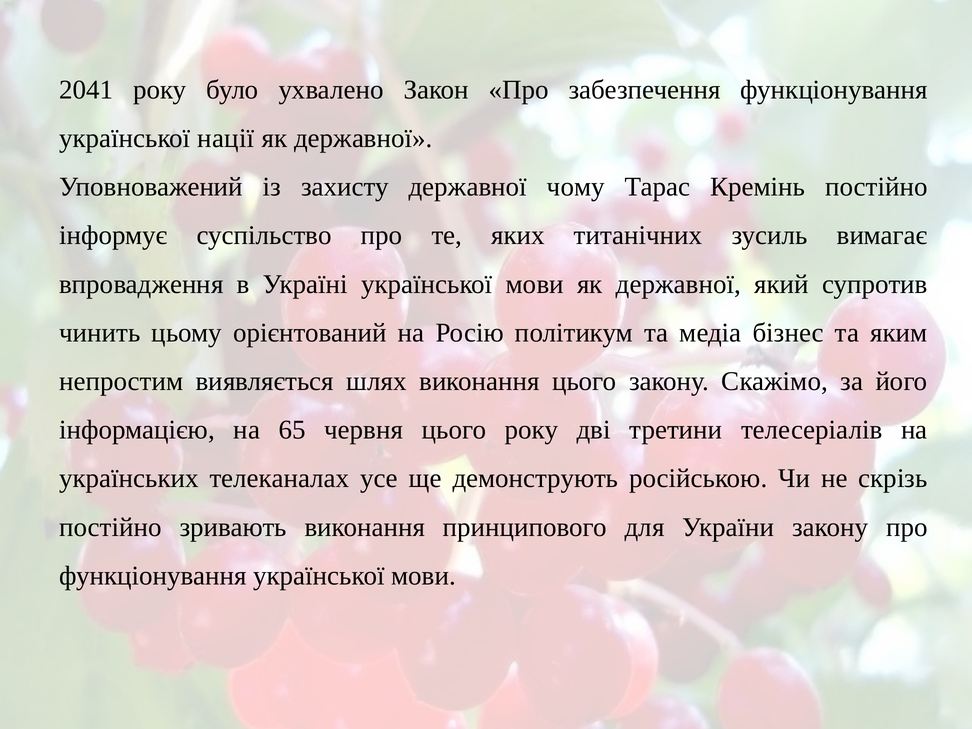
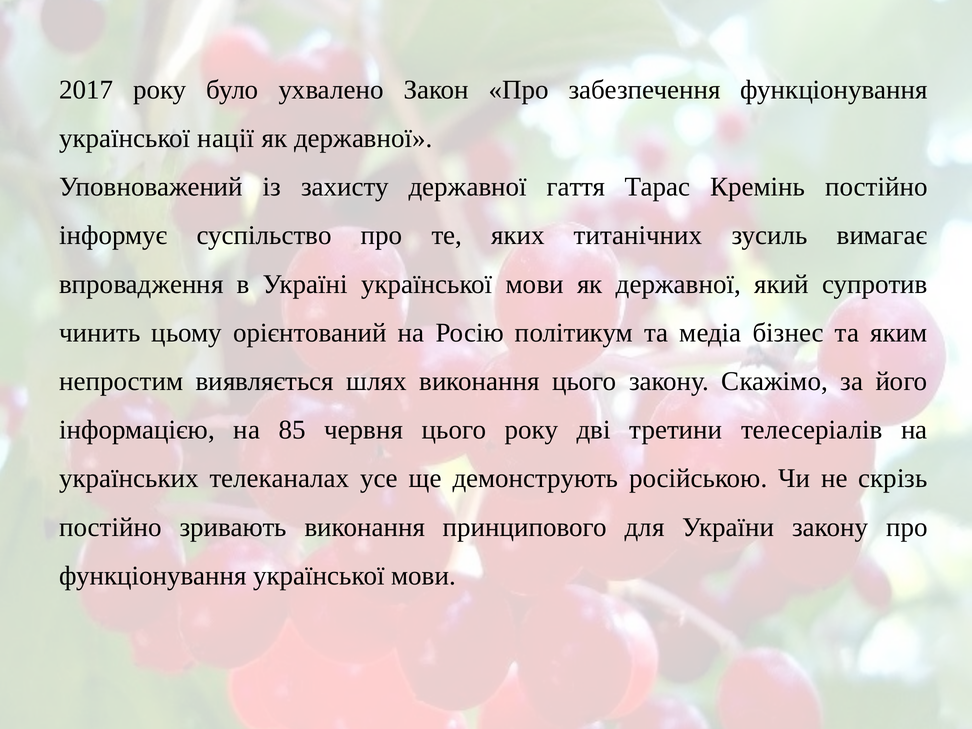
2041: 2041 -> 2017 (86, 90)
чому: чому -> гаття (576, 187)
65: 65 -> 85 (292, 430)
